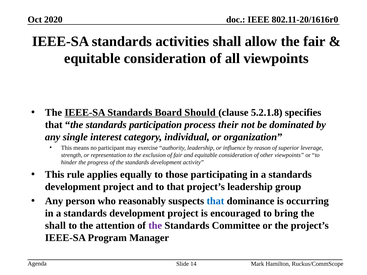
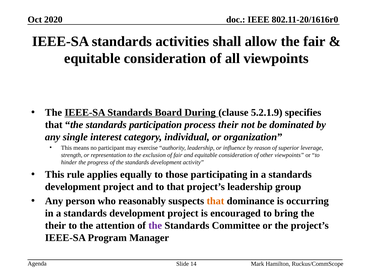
Should: Should -> During (200, 113)
5.2.1.8: 5.2.1.8 -> 5.2.1.9 (267, 113)
that colour: blue -> orange (215, 201)
shall: shall -> their (55, 226)
